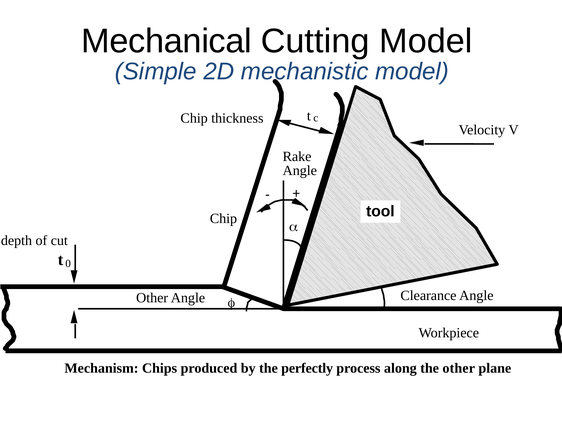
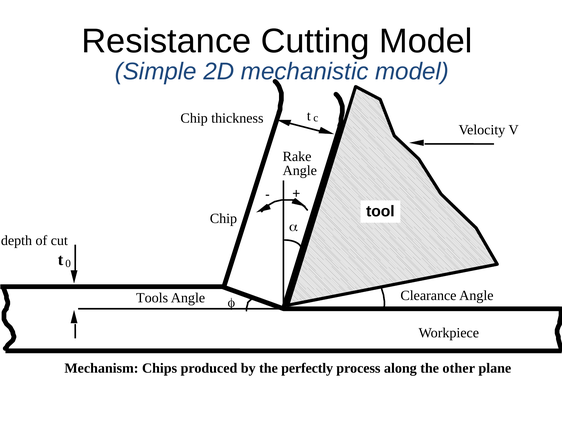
Mechanical: Mechanical -> Resistance (166, 41)
Other: Other -> Tools (152, 298)
